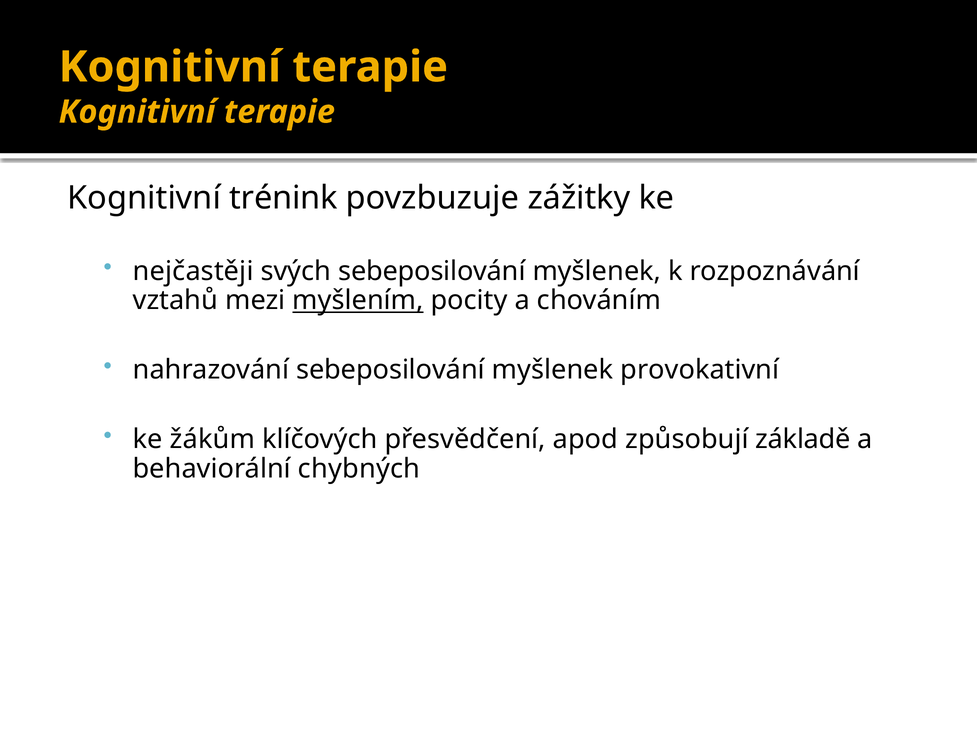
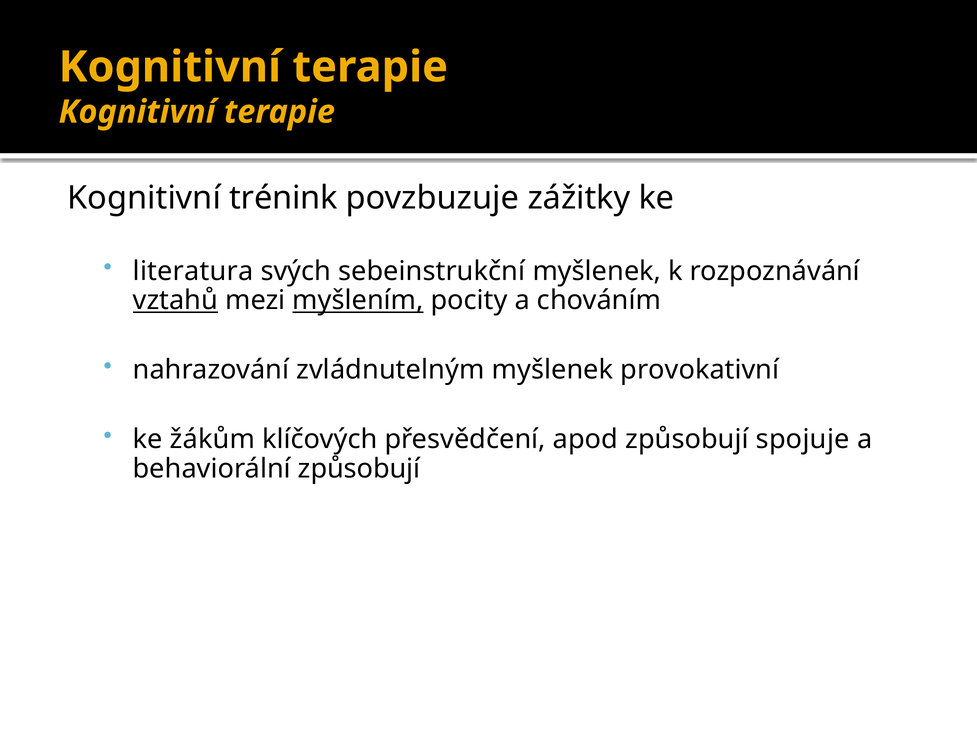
nejčastěji: nejčastěji -> literatura (193, 271)
svých sebeposilování: sebeposilování -> sebeinstrukční (432, 271)
vztahů underline: none -> present (175, 300)
nahrazování sebeposilování: sebeposilování -> zvládnutelným (390, 370)
základě: základě -> spojuje (803, 439)
behaviorální chybných: chybných -> způsobují (359, 469)
